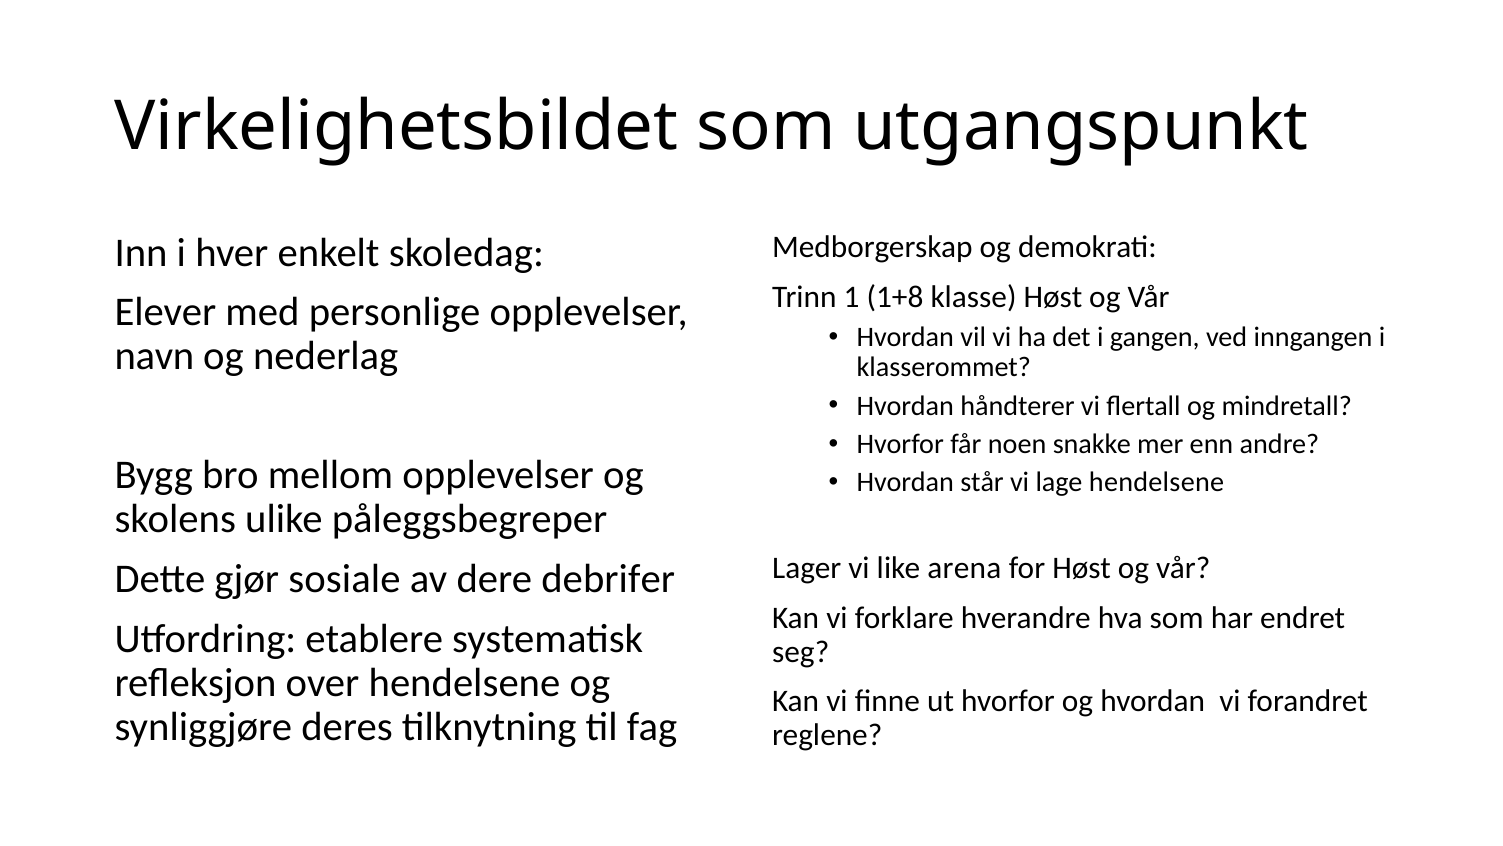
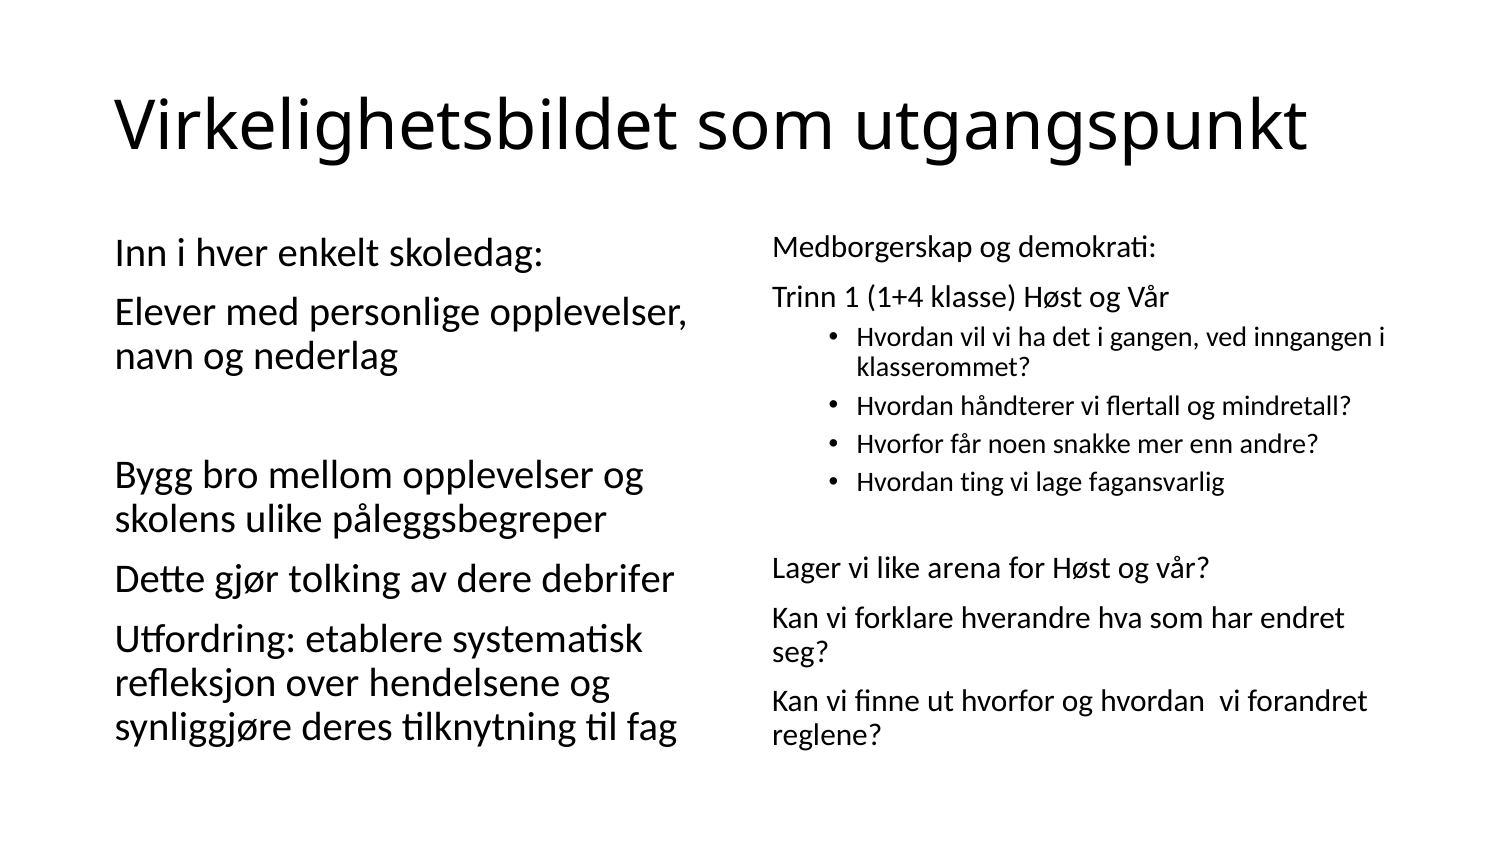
1+8: 1+8 -> 1+4 (895, 297)
står: står -> ting (982, 482)
lage hendelsene: hendelsene -> fagansvarlig (1157, 482)
sosiale: sosiale -> tolking (345, 579)
